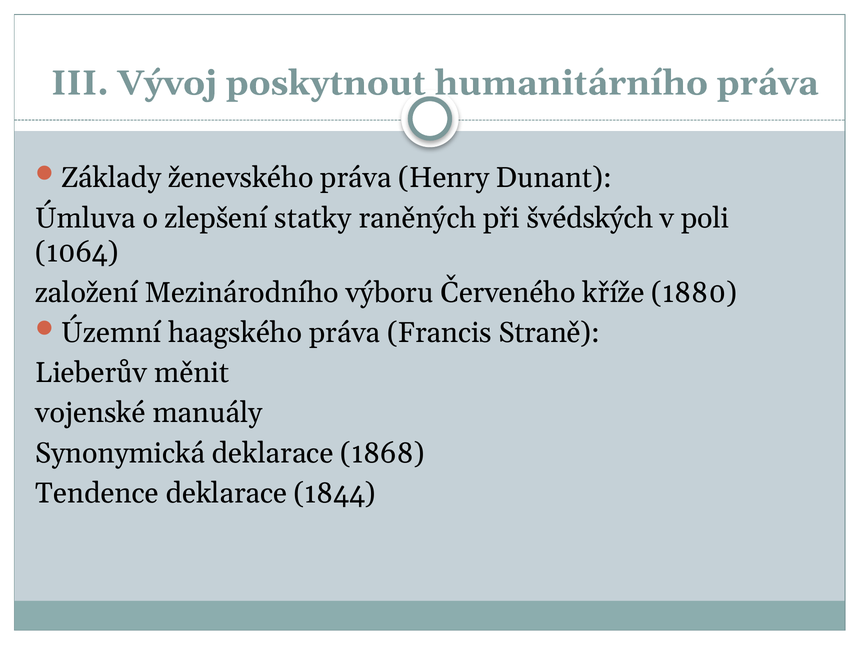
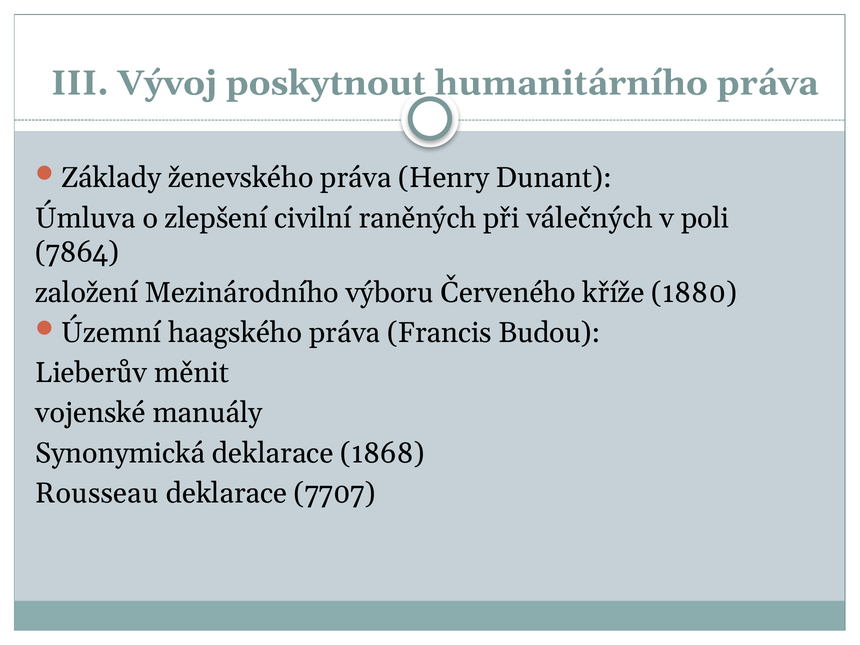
statky: statky -> civilní (313, 218)
švédských: švédských -> válečných (590, 218)
1064: 1064 -> 7864 (77, 252)
Straně: Straně -> Budou (549, 333)
Tendence: Tendence -> Rousseau (97, 493)
1844: 1844 -> 7707 (335, 493)
